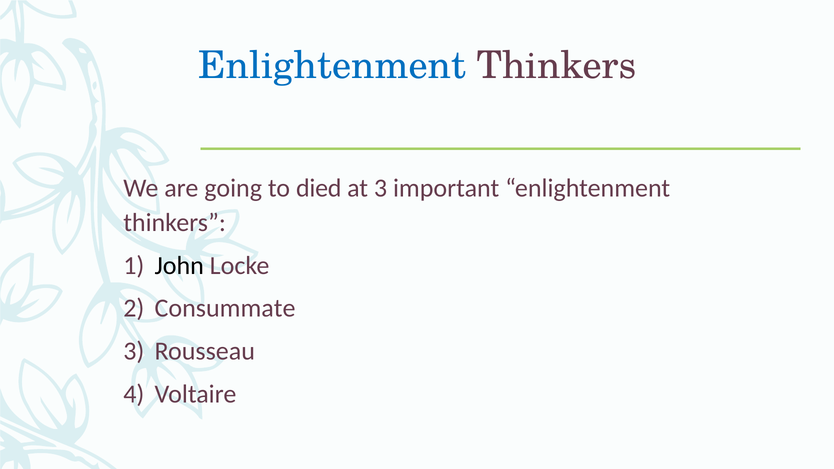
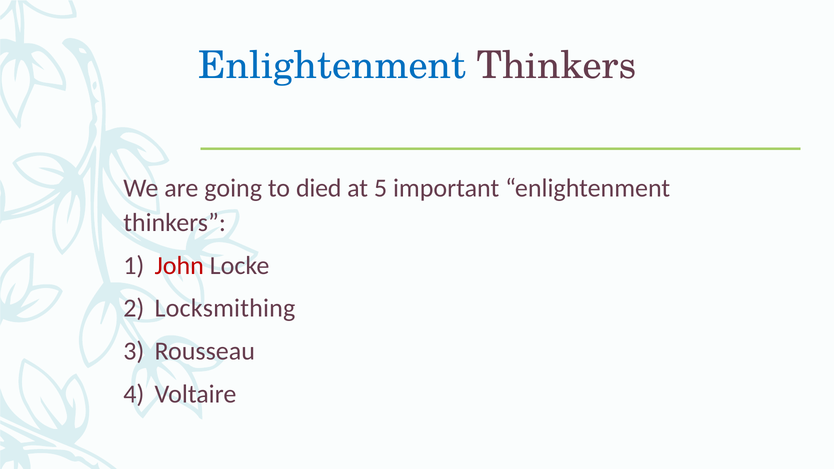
at 3: 3 -> 5 (380, 188)
John colour: black -> red (179, 266)
Consummate: Consummate -> Locksmithing (225, 308)
